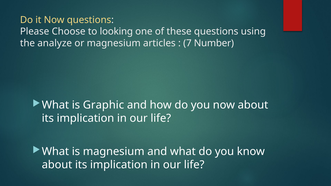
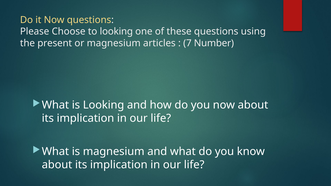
analyze: analyze -> present (55, 43)
is Graphic: Graphic -> Looking (104, 105)
